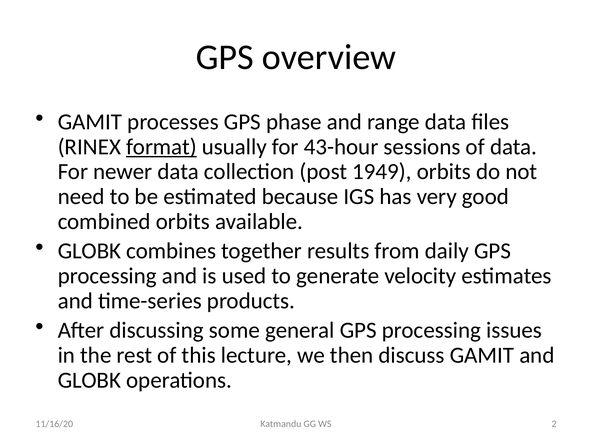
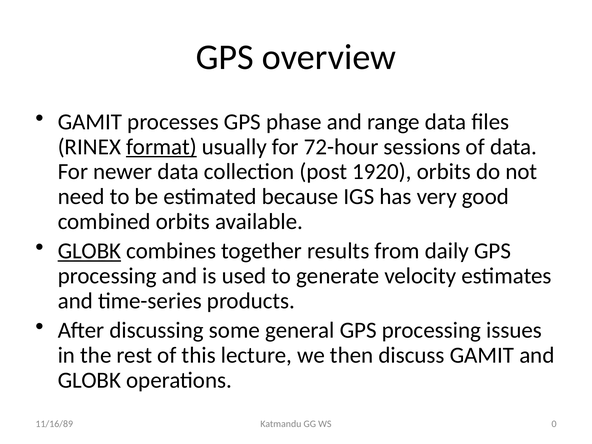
43-hour: 43-hour -> 72-hour (341, 147)
1949: 1949 -> 1920 (382, 172)
GLOBK underline: none -> present (89, 251)
2: 2 -> 0 (554, 424)
11/16/20: 11/16/20 -> 11/16/89 (54, 424)
